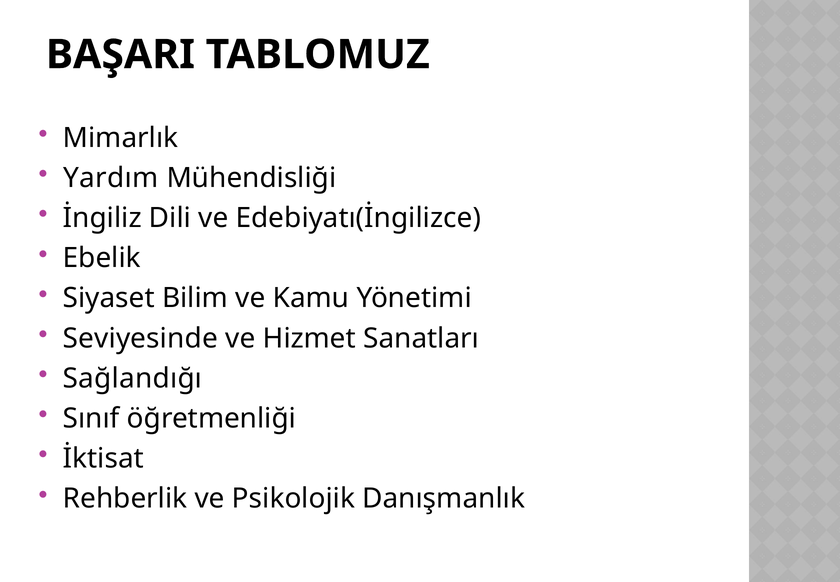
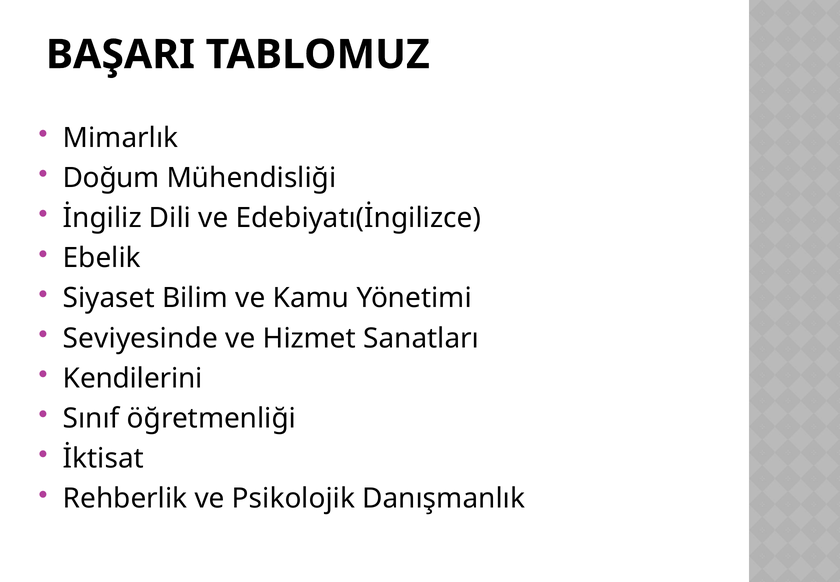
Yardım: Yardım -> Doğum (111, 178)
Sağlandığı: Sağlandığı -> Kendilerini (133, 378)
